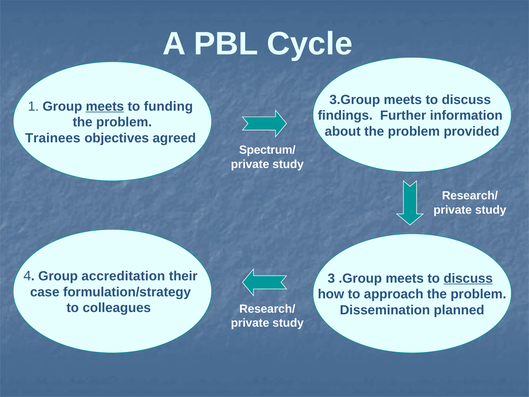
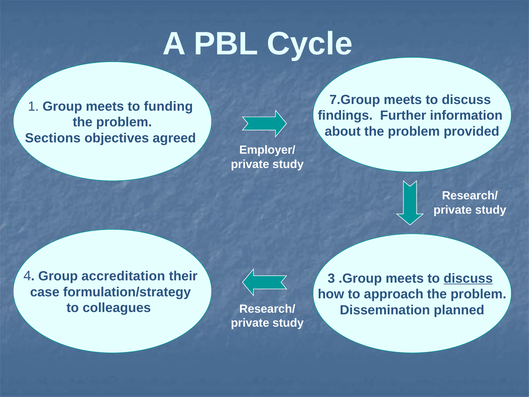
3.Group: 3.Group -> 7.Group (355, 100)
meets underline: present -> none (105, 106)
Trainees: Trainees -> Sections (53, 138)
Spectrum/: Spectrum/ -> Employer/ (267, 150)
